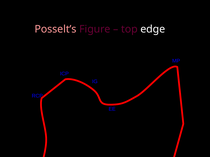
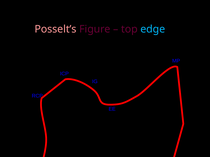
edge colour: white -> light blue (153, 29)
